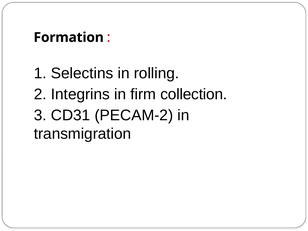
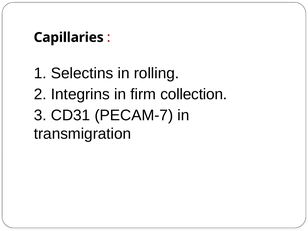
Formation: Formation -> Capillaries (69, 37)
PECAM-2: PECAM-2 -> PECAM-7 (134, 115)
